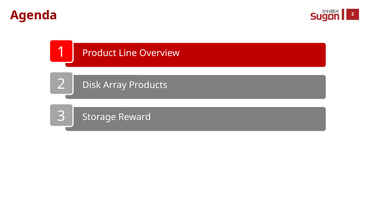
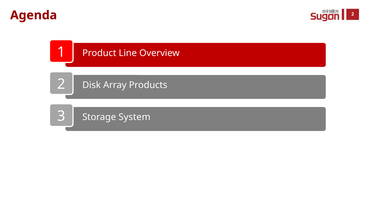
Reward: Reward -> System (134, 117)
